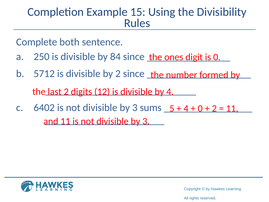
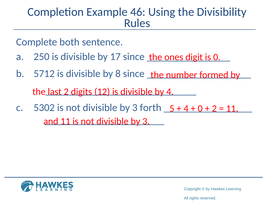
15: 15 -> 46 (138, 12)
84: 84 -> 17 (115, 57)
by 2: 2 -> 8 (118, 74)
6402: 6402 -> 5302 (44, 108)
sums: sums -> forth (151, 108)
